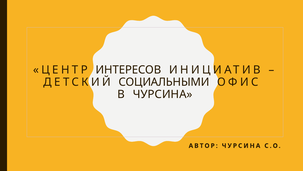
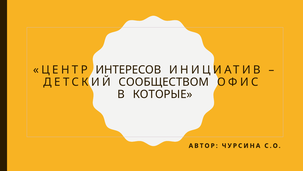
СОЦИАЛЬНЫМИ: СОЦИАЛЬНЫМИ -> СООБЩЕСТВОМ (164, 82)
В ЧУРСИНА: ЧУРСИНА -> КОТОРЫЕ (163, 94)
